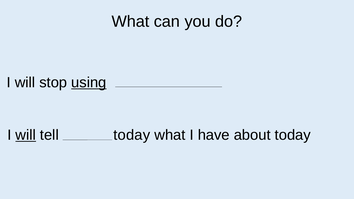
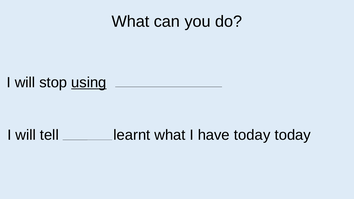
will underline: present -> none (26, 135)
tell today: today -> learnt (132, 135)
have about: about -> today (252, 135)
